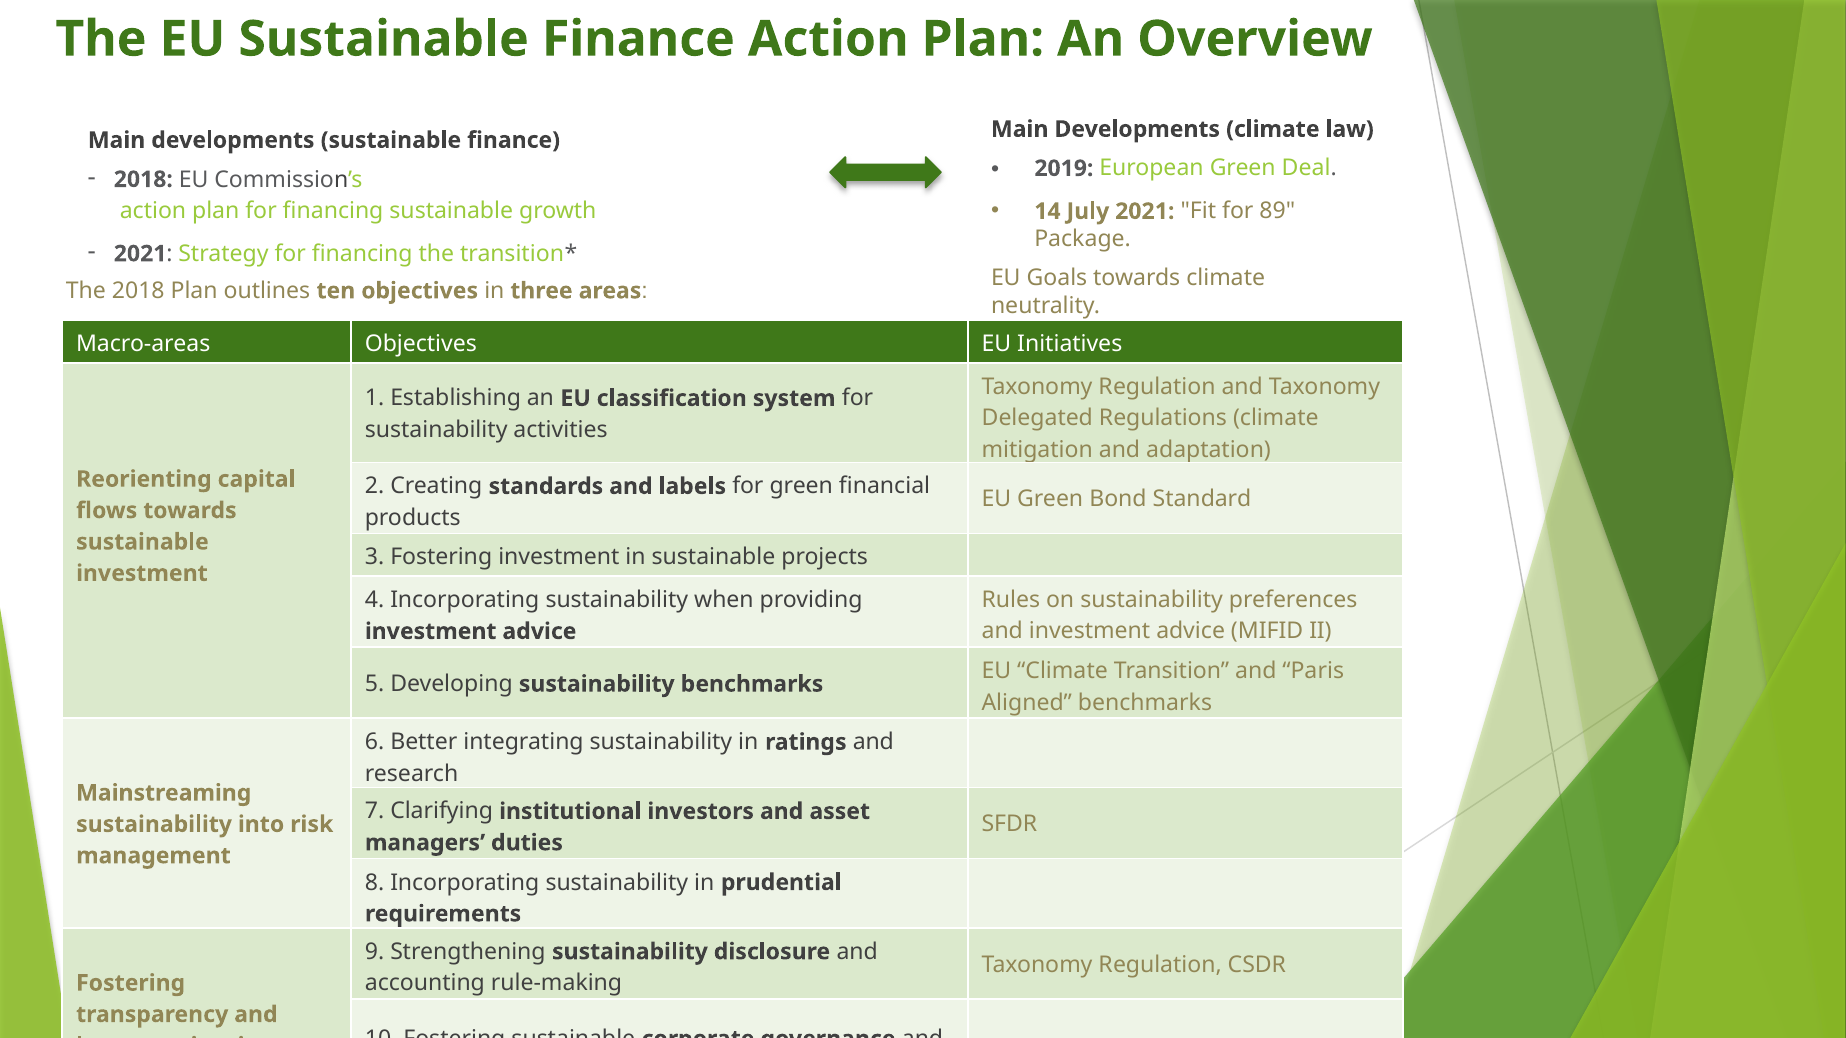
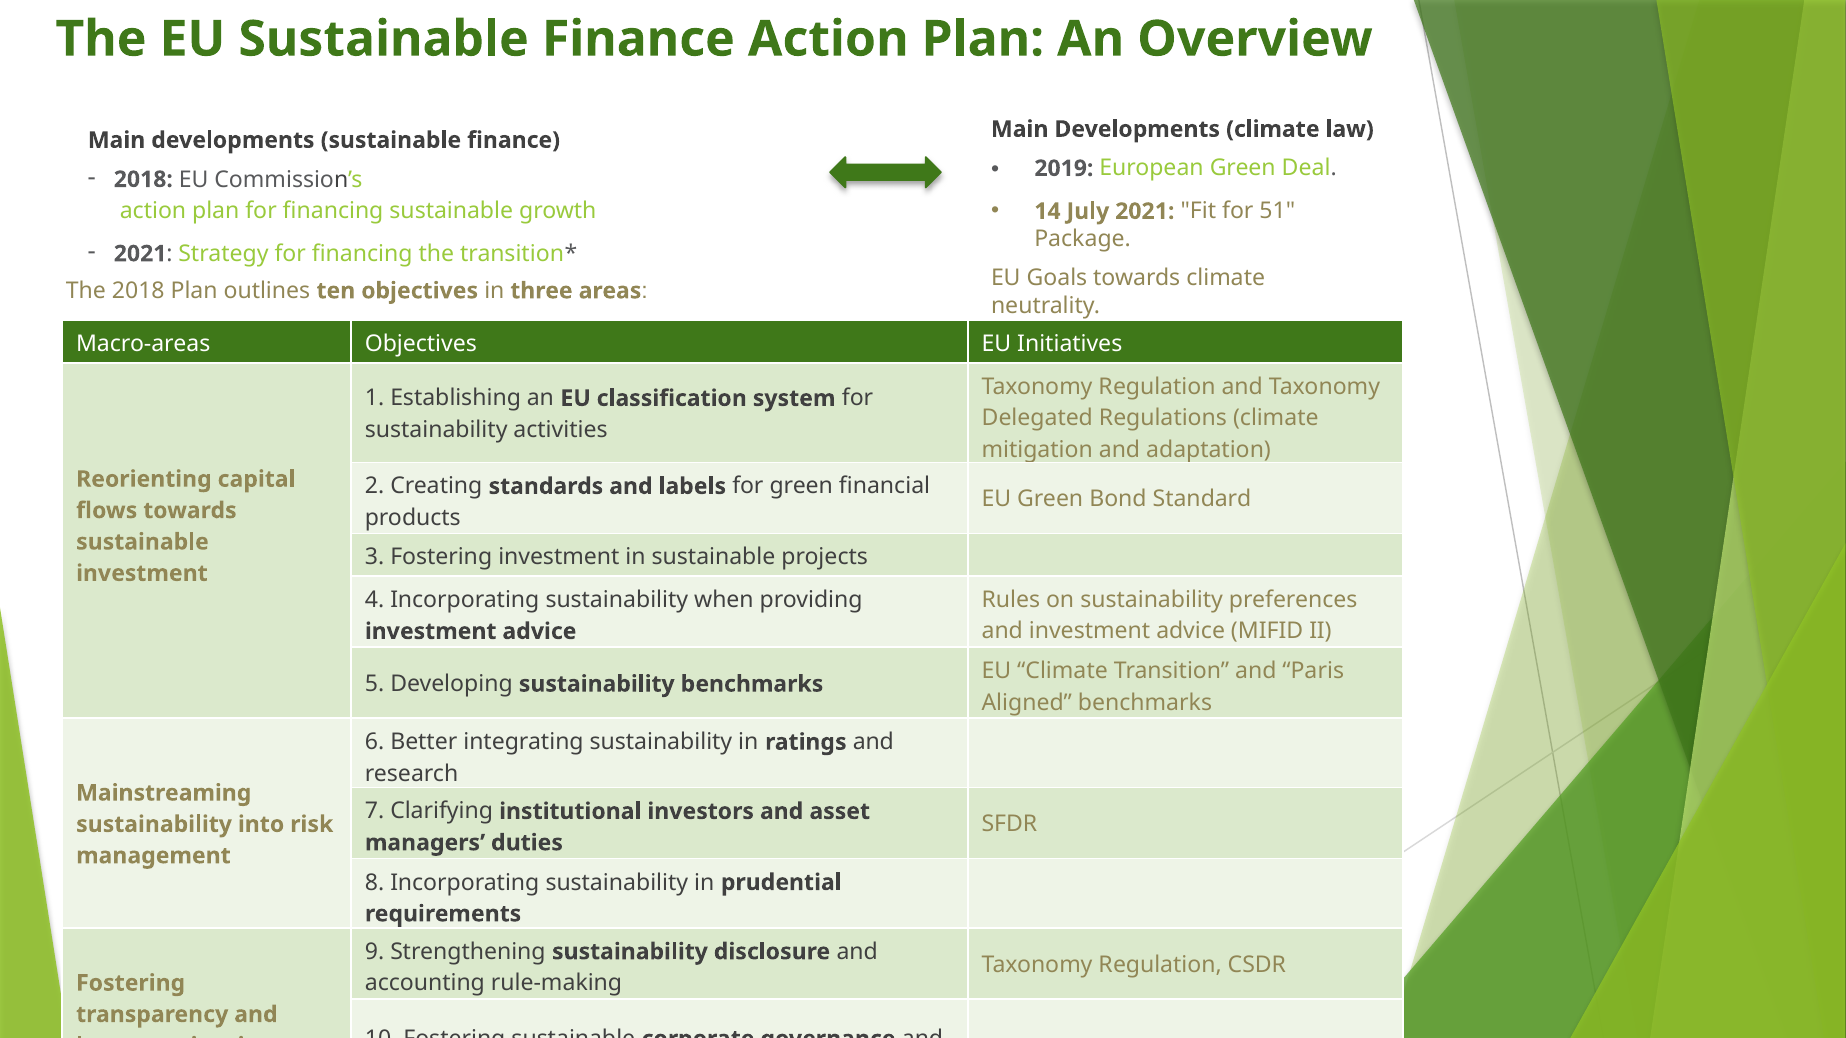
89: 89 -> 51 (1277, 211)
